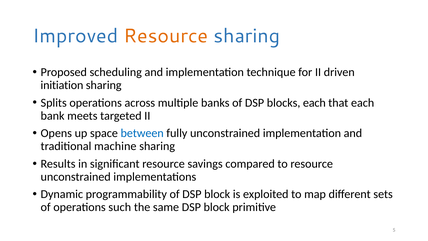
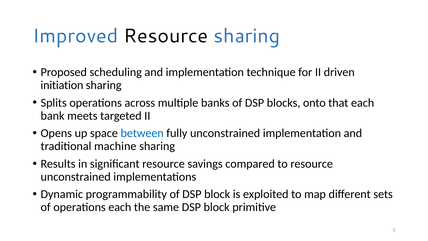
Resource colour: orange -> black (166, 36)
blocks each: each -> onto (314, 103)
operations such: such -> each (120, 207)
